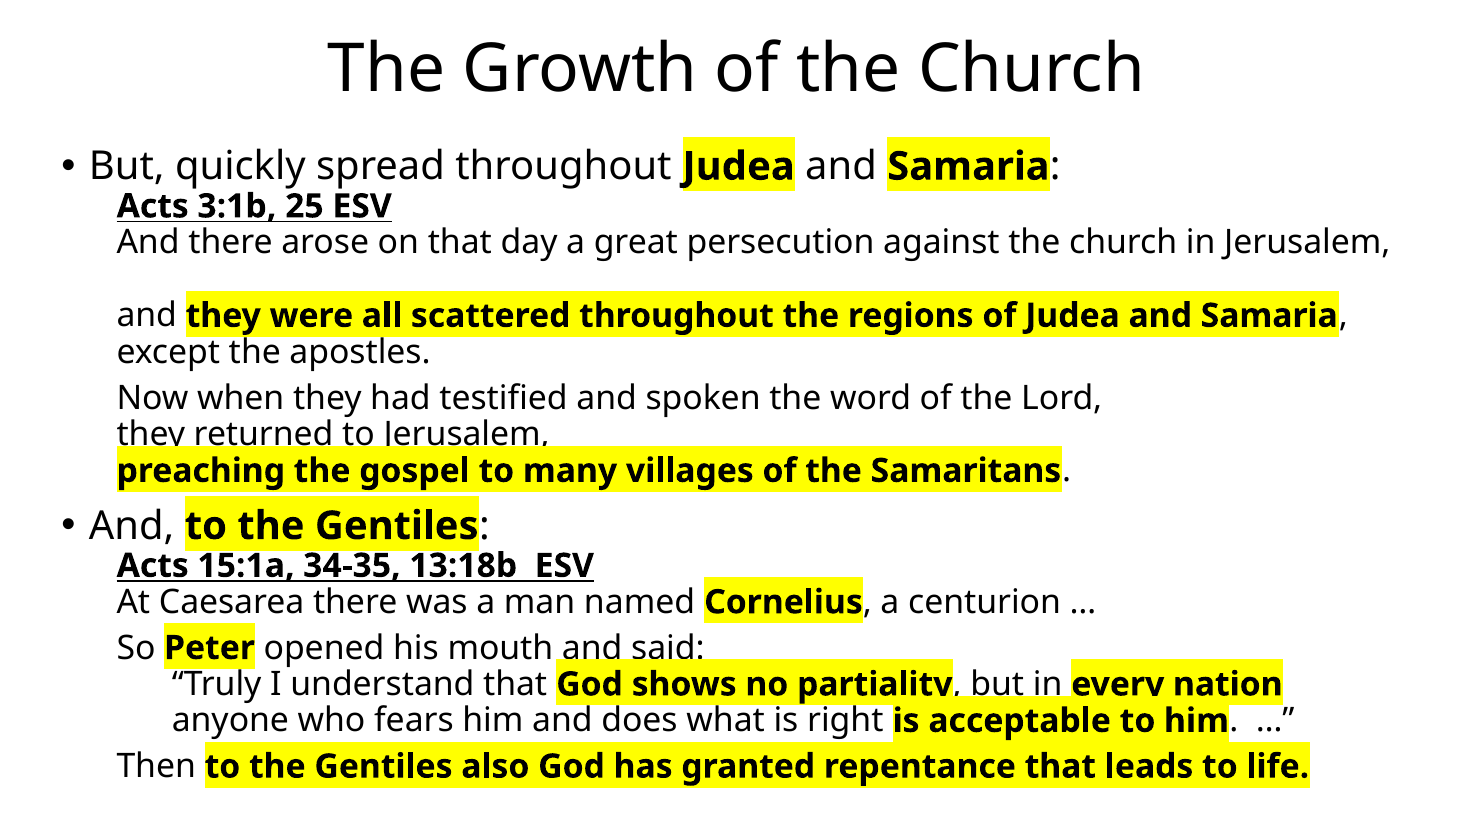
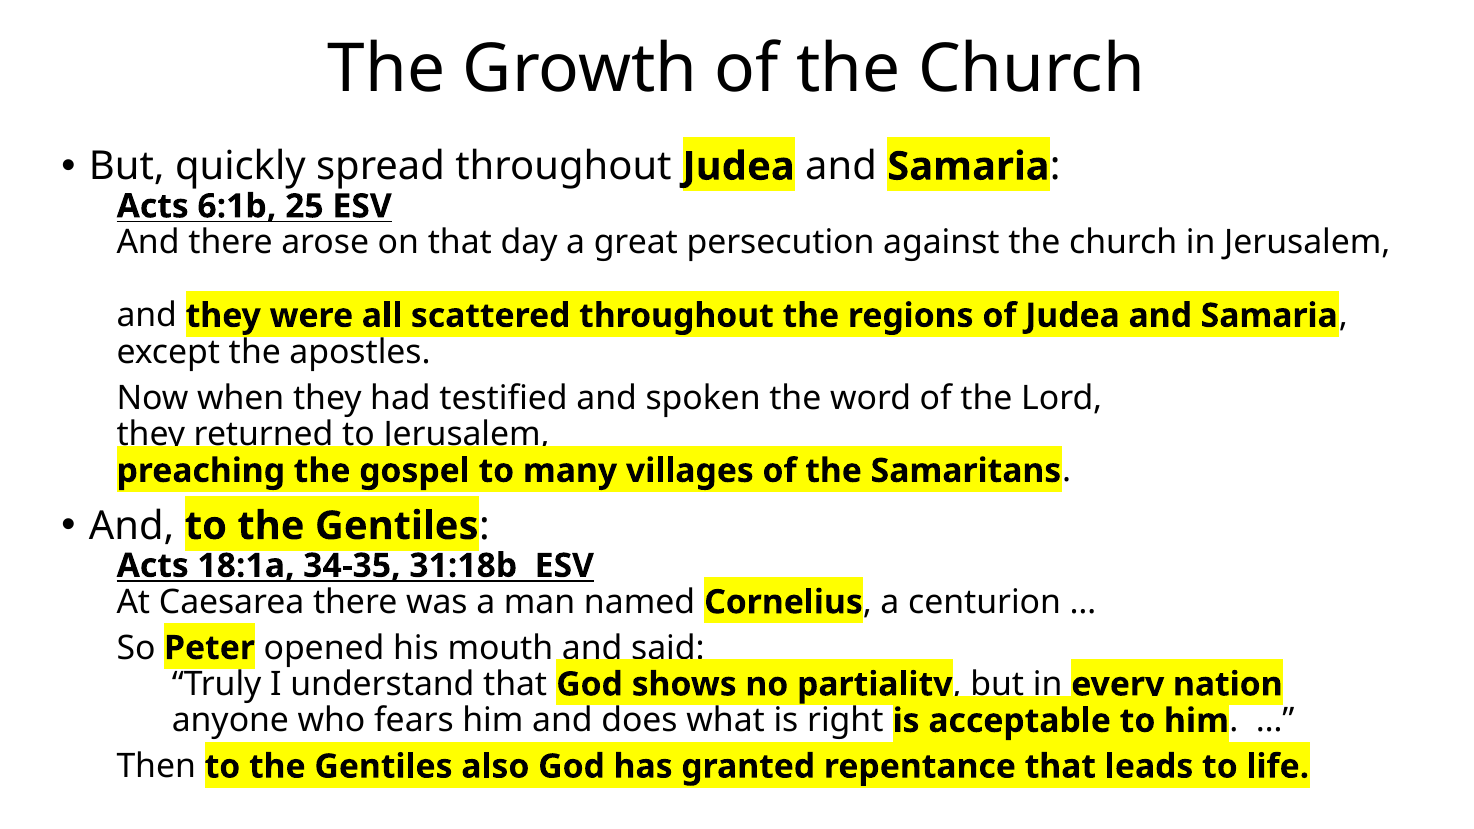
3:1b: 3:1b -> 6:1b (237, 206)
15:1a: 15:1a -> 18:1a (246, 566)
13:18b: 13:18b -> 31:18b (463, 566)
